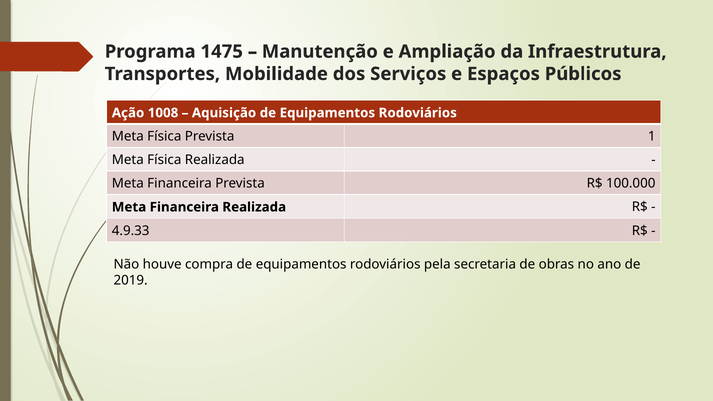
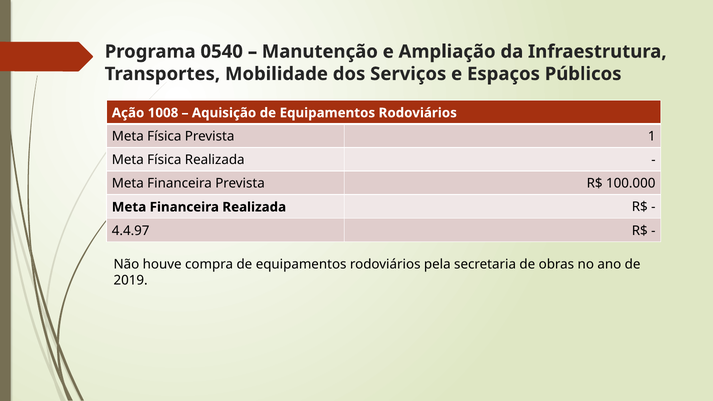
1475: 1475 -> 0540 (222, 52)
4.9.33: 4.9.33 -> 4.4.97 (131, 231)
